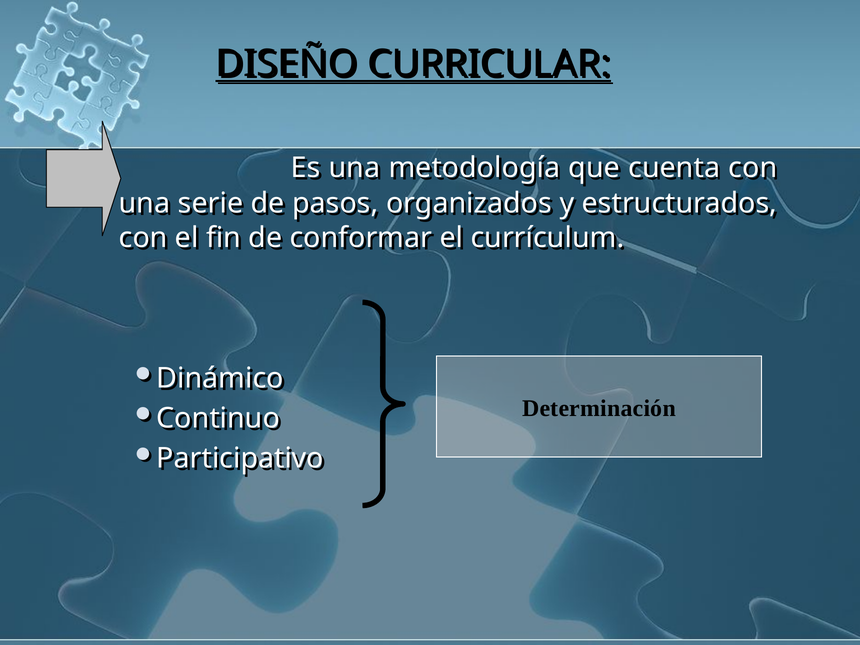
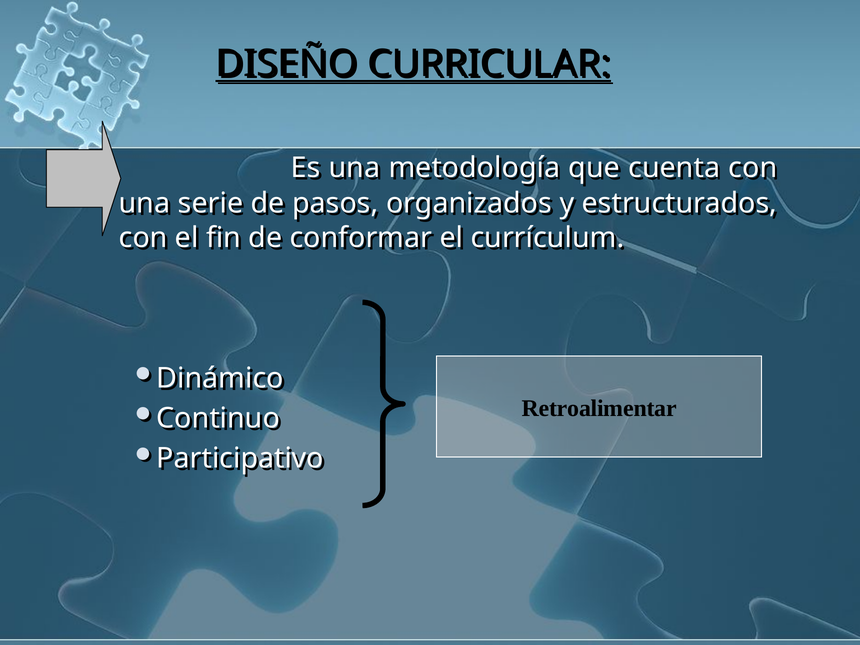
Determinación: Determinación -> Retroalimentar (599, 408)
